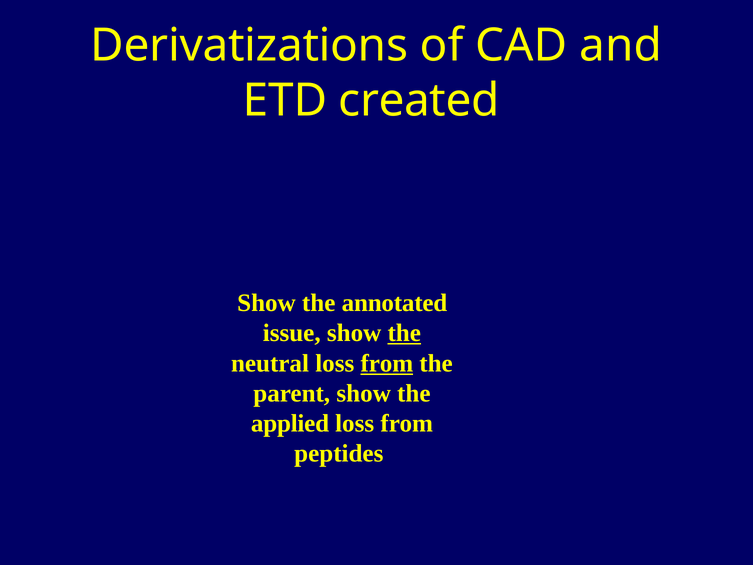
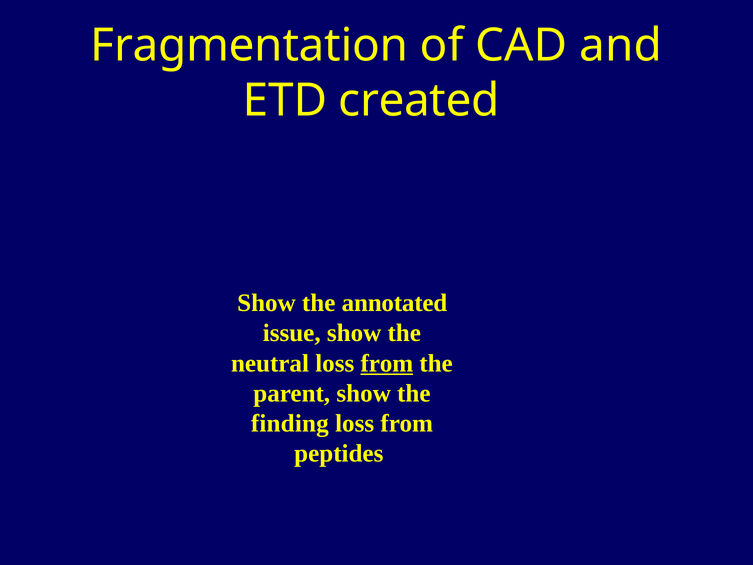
Derivatizations: Derivatizations -> Fragmentation (249, 45)
the underline: present -> none (404, 333)
applied: applied -> finding (290, 423)
